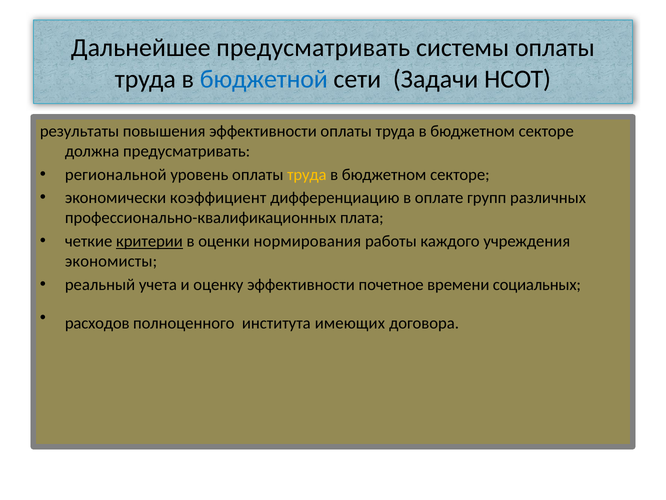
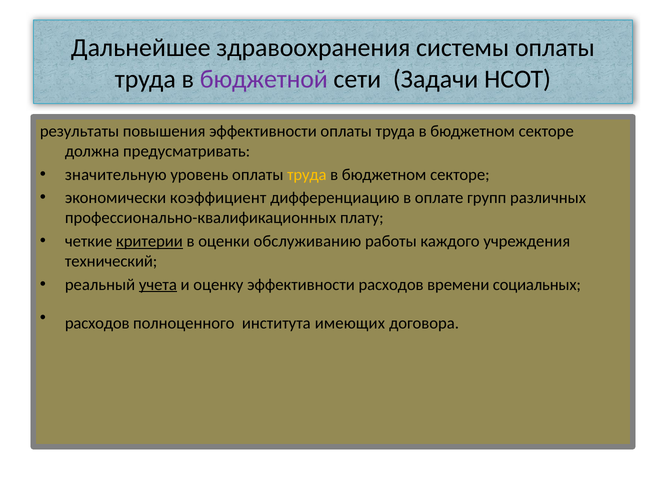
Дальнейшее предусматривать: предусматривать -> здравоохранения (313, 48)
бюджетной colour: blue -> purple (264, 79)
региональной: региональной -> значительную (116, 174)
плата: плата -> плату (362, 218)
нормирования: нормирования -> обслуживанию (307, 241)
экономисты: экономисты -> технический (111, 261)
учета underline: none -> present (158, 284)
эффективности почетное: почетное -> расходов (391, 284)
